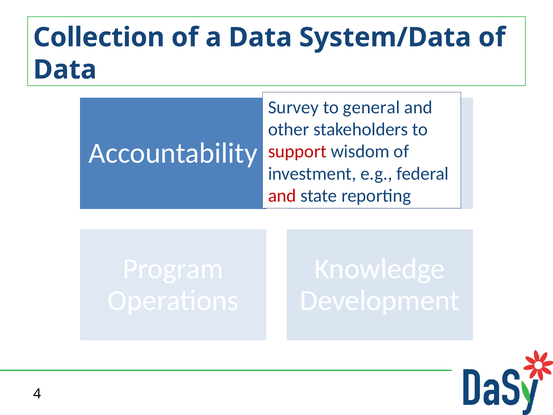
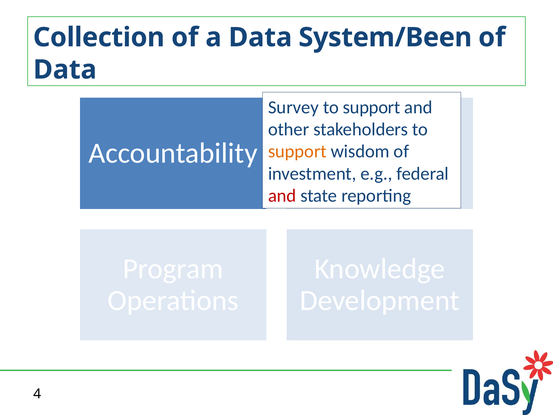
System/Data: System/Data -> System/Been (385, 37)
general: general -> support (372, 107)
support colour: red -> orange (297, 151)
